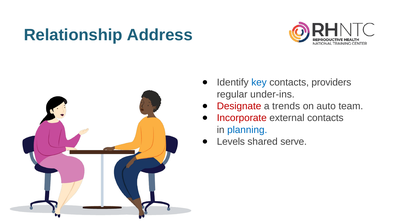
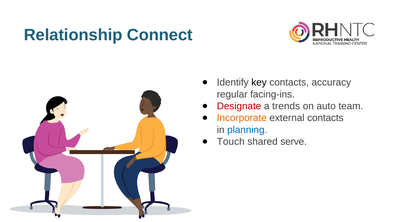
Address: Address -> Connect (160, 35)
key colour: blue -> black (259, 83)
providers: providers -> accuracy (331, 83)
under-ins: under-ins -> facing-ins (272, 94)
Incorporate colour: red -> orange (242, 118)
Levels: Levels -> Touch (231, 142)
